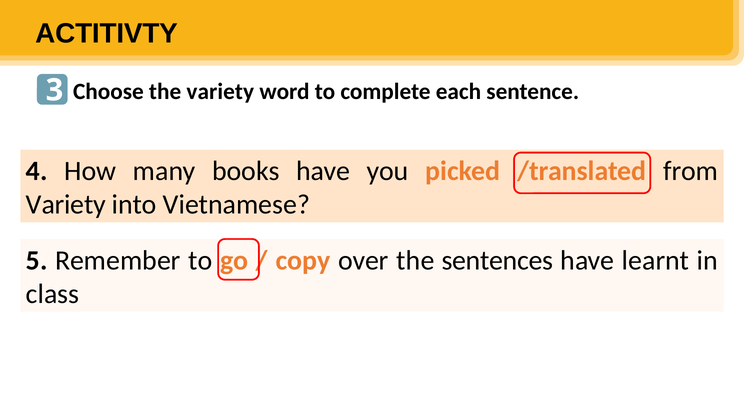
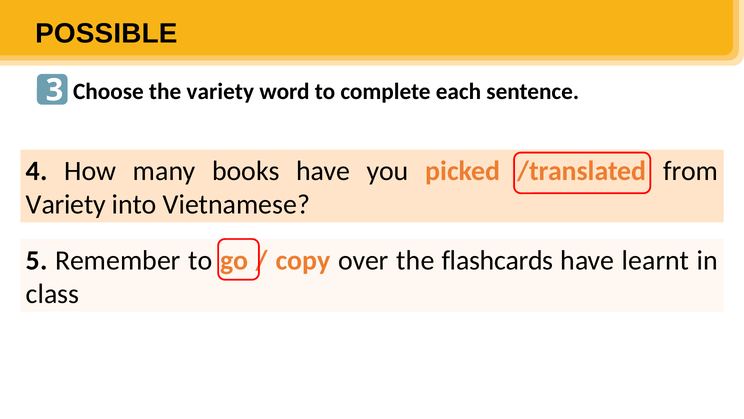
ACTITIVTY: ACTITIVTY -> POSSIBLE (106, 33)
sentences: sentences -> flashcards (498, 260)
